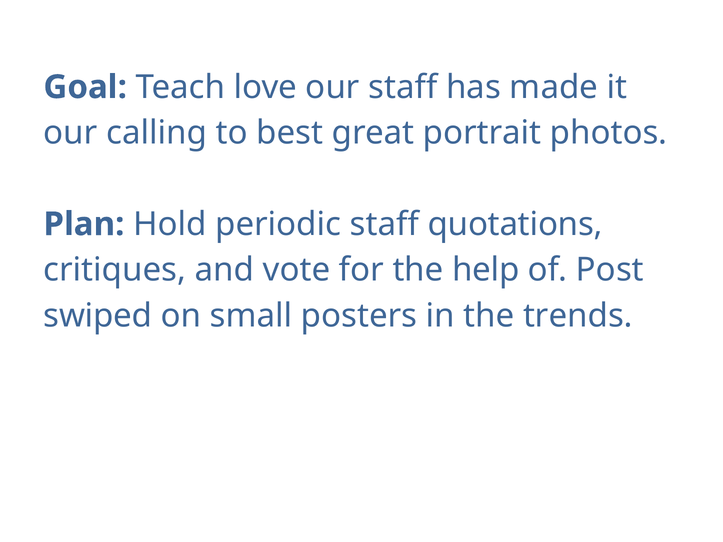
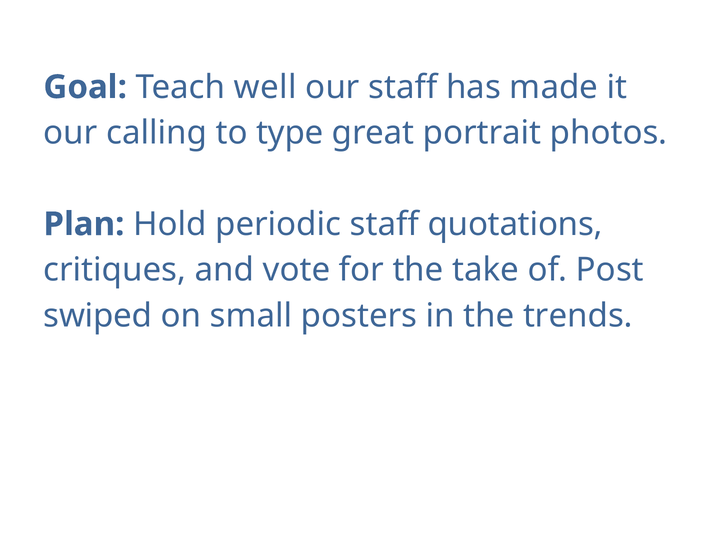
love: love -> well (265, 87)
best: best -> type (290, 133)
help: help -> take (486, 270)
